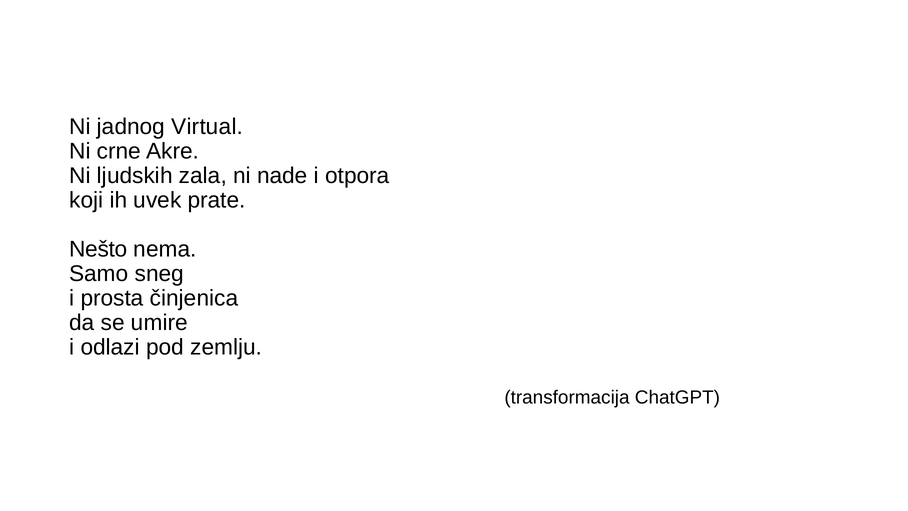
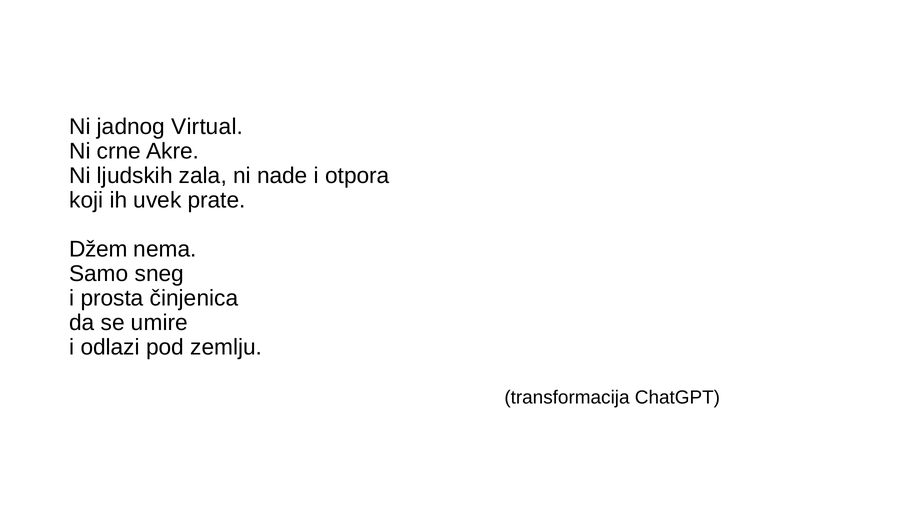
Nešto: Nešto -> Džem (98, 249)
